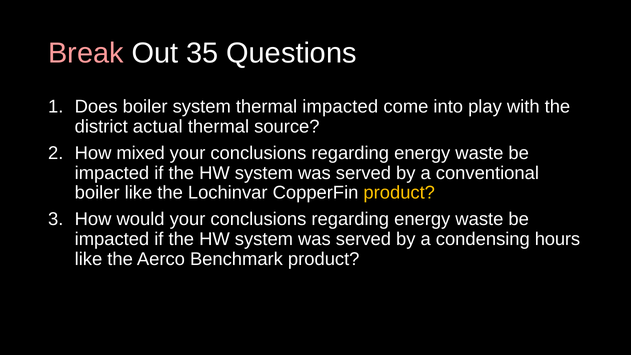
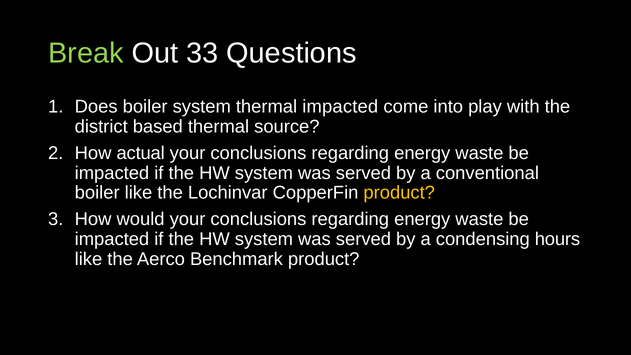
Break colour: pink -> light green (86, 53)
35: 35 -> 33 (202, 53)
actual: actual -> based (158, 127)
mixed: mixed -> actual (141, 153)
